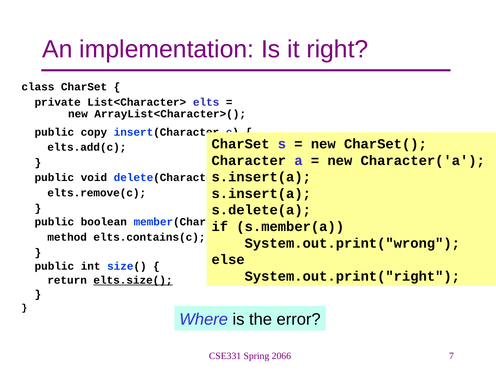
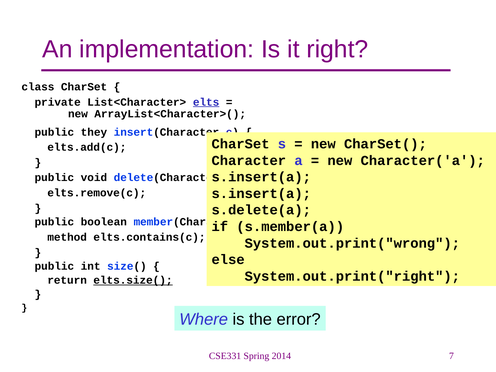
elts underline: none -> present (206, 102)
copy: copy -> they (94, 132)
2066: 2066 -> 2014 (281, 356)
